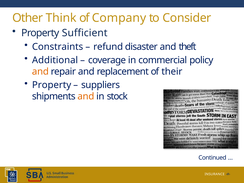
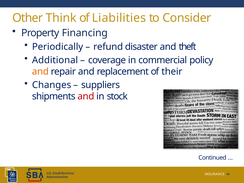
Company: Company -> Liabilities (119, 18)
Sufficient: Sufficient -> Financing (85, 33)
Constraints: Constraints -> Periodically (58, 47)
Property: Property -> Changes (52, 85)
and colour: orange -> red (86, 96)
